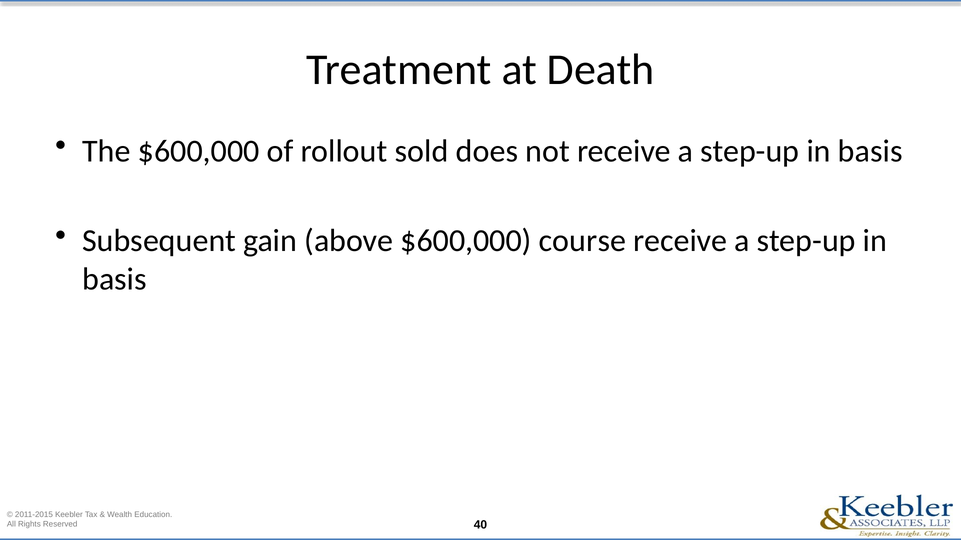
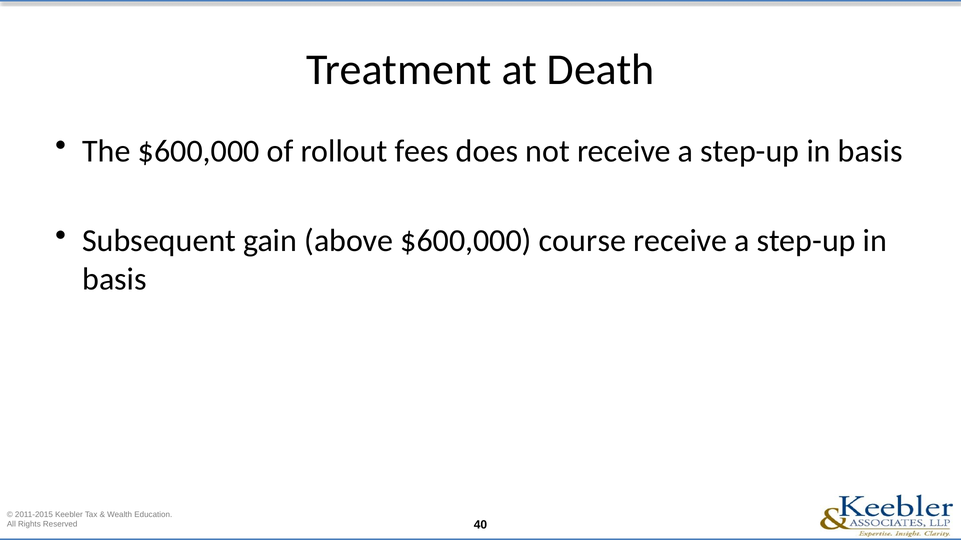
sold: sold -> fees (422, 151)
